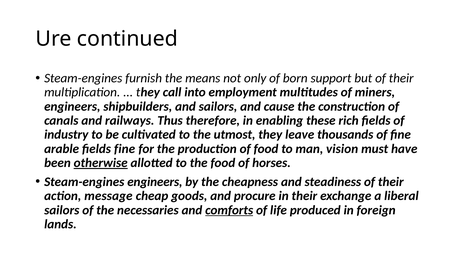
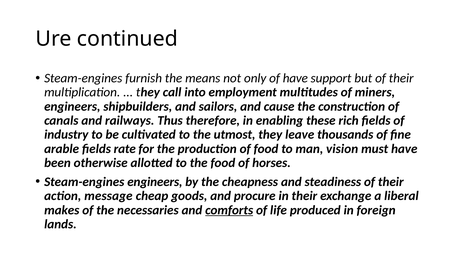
of born: born -> have (295, 78)
fields fine: fine -> rate (125, 149)
otherwise underline: present -> none (101, 163)
sailors: sailors -> makes (62, 210)
